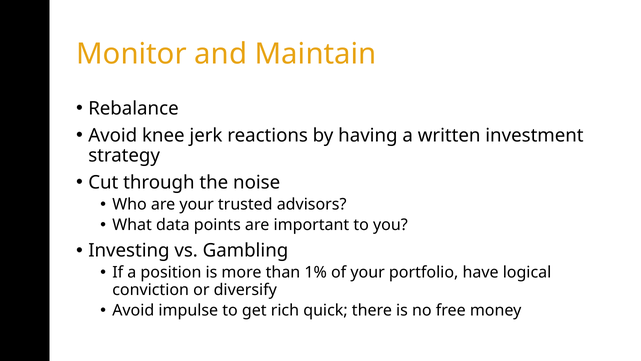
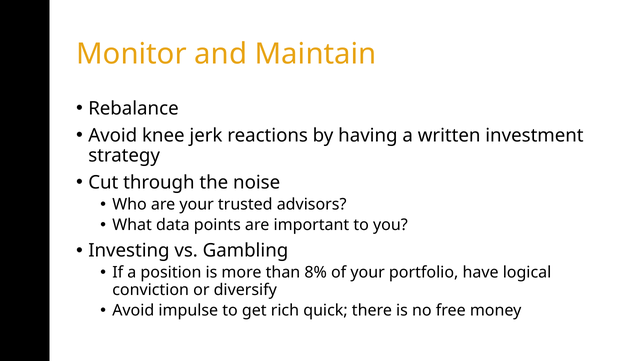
1%: 1% -> 8% (316, 272)
